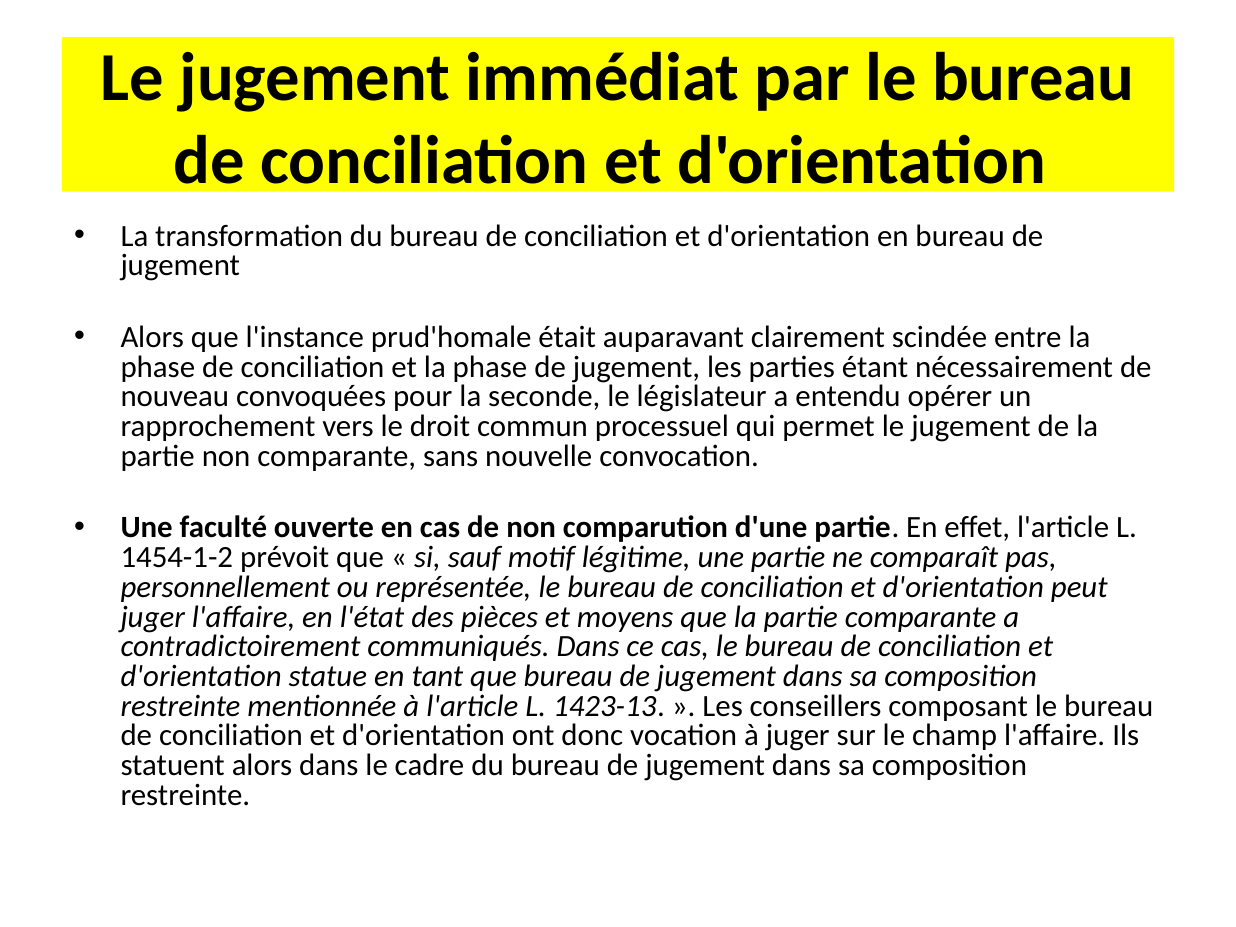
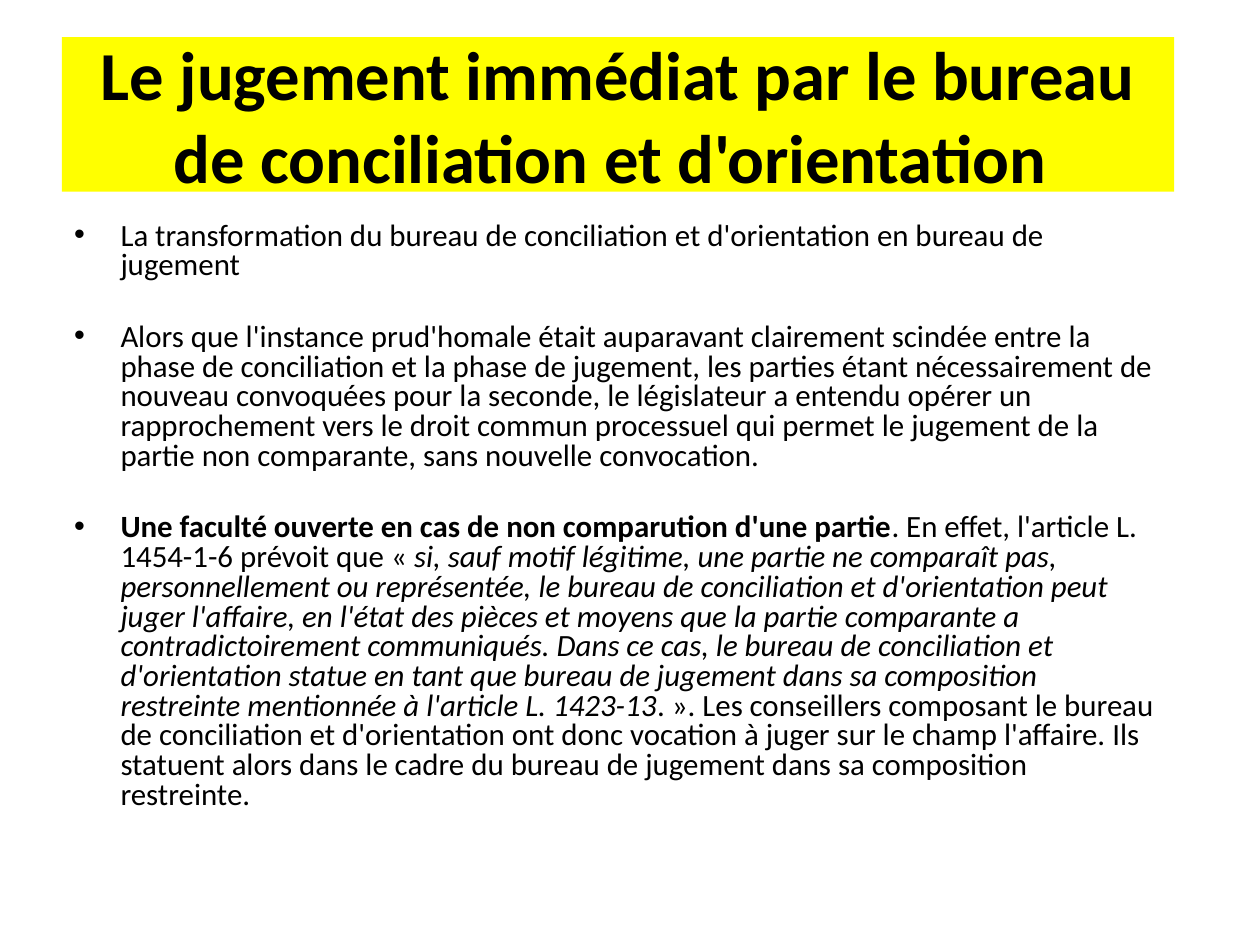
1454-1-2: 1454-1-2 -> 1454-1-6 (177, 557)
